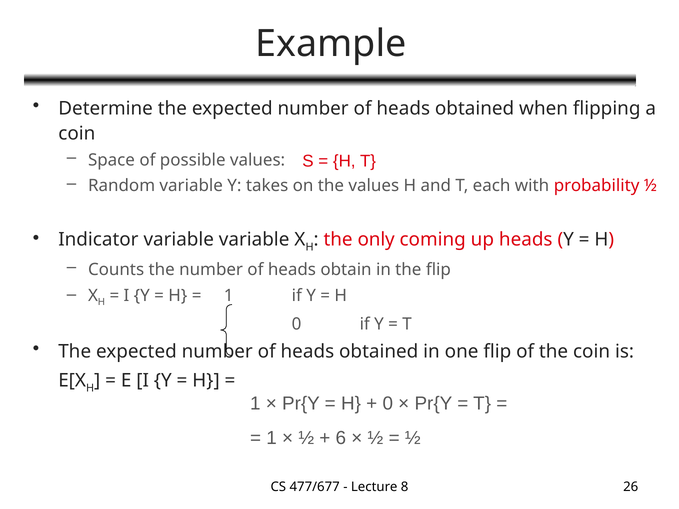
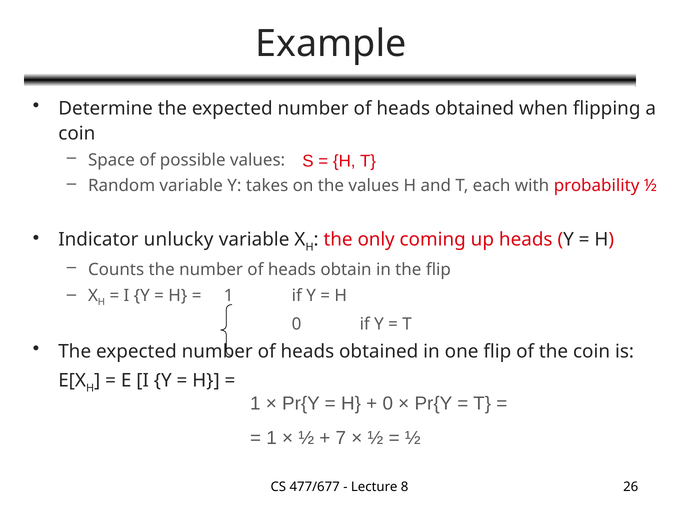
Indicator variable: variable -> unlucky (179, 240)
6: 6 -> 7 (341, 438)
